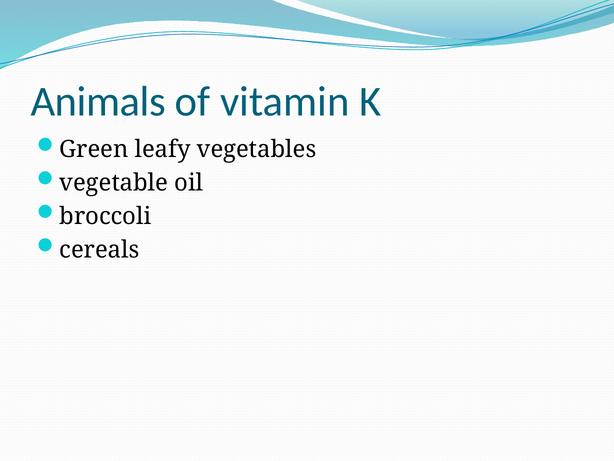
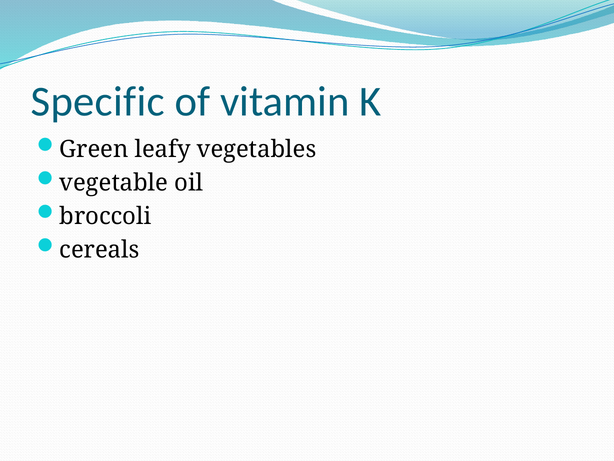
Animals: Animals -> Specific (98, 101)
